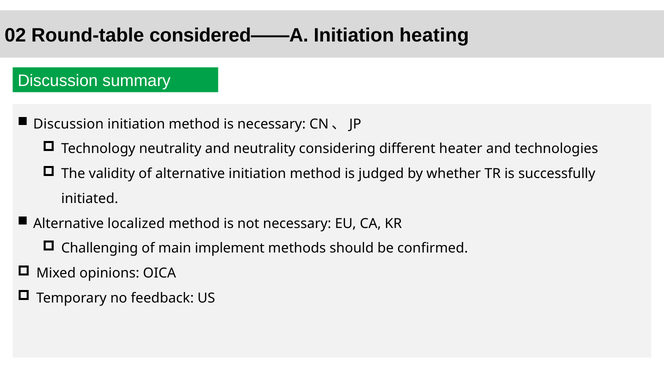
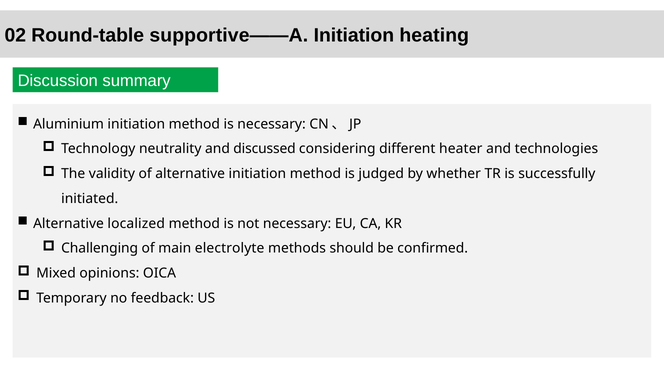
considered——A: considered——A -> supportive——A (229, 35)
Discussion: Discussion -> Aluminium (69, 124)
and neutrality: neutrality -> discussed (265, 149)
implement: implement -> electrolyte (230, 249)
